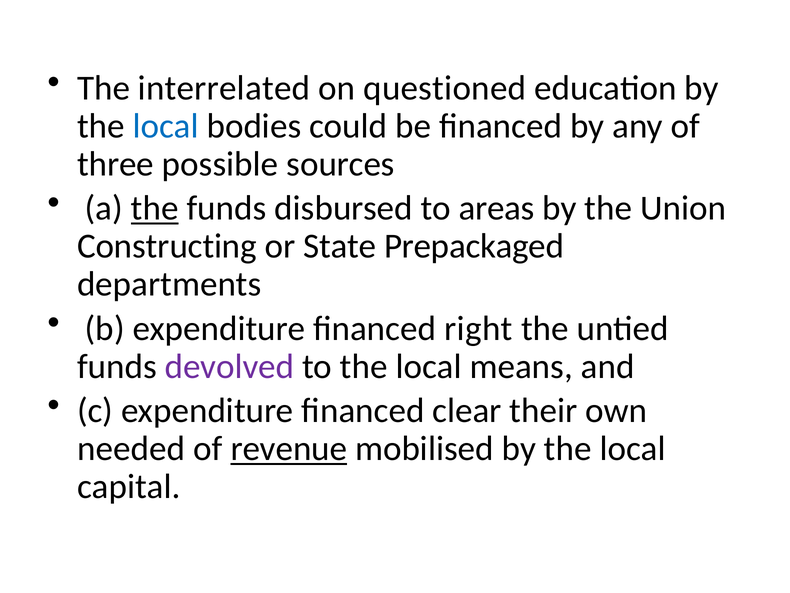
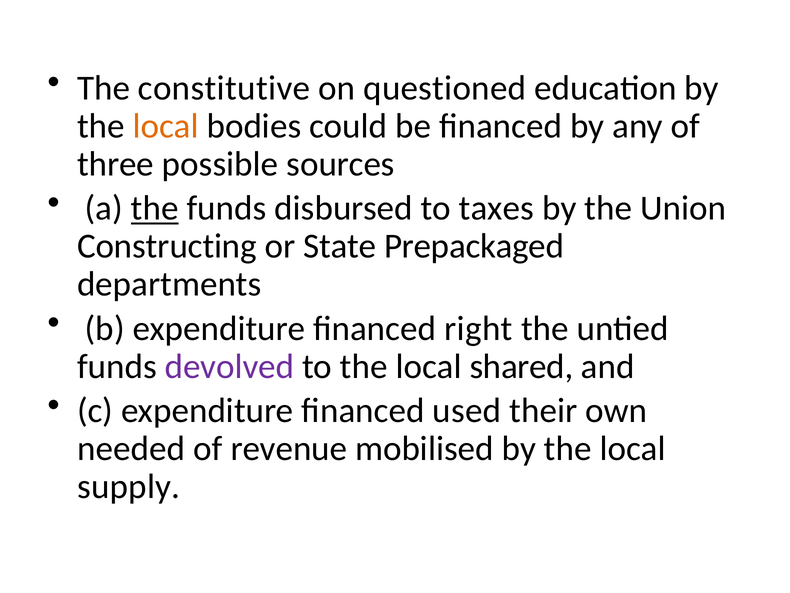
interrelated: interrelated -> constitutive (224, 88)
local colour: blue -> orange (166, 126)
areas: areas -> taxes (496, 208)
means: means -> shared (521, 366)
clear: clear -> used (467, 411)
revenue underline: present -> none (289, 448)
capital: capital -> supply (129, 486)
